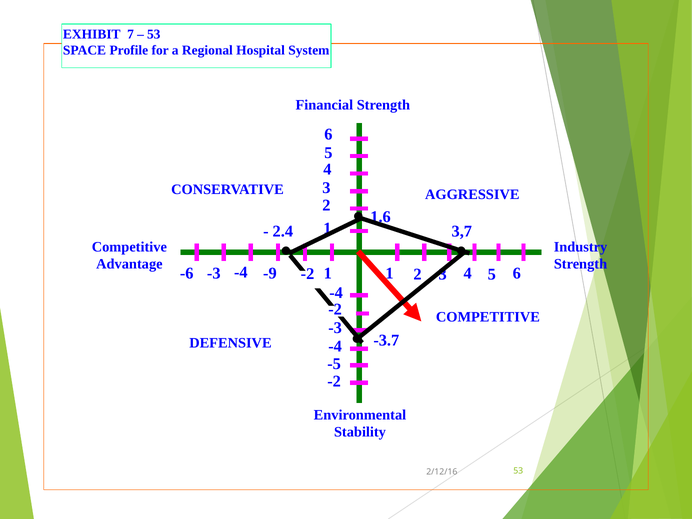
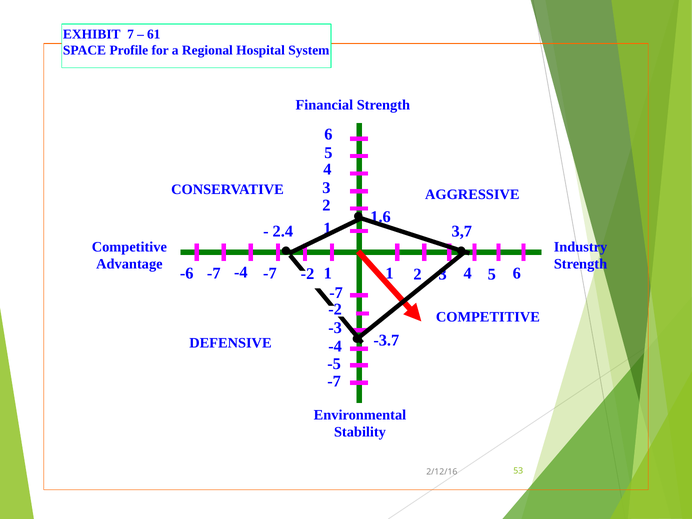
53: 53 -> 61 (154, 34)
-6 -3: -3 -> -7 (214, 273)
-4 -9: -9 -> -7 (270, 273)
-4: -4 -> -7 (336, 293)
-2: -2 -> -7 (334, 381)
